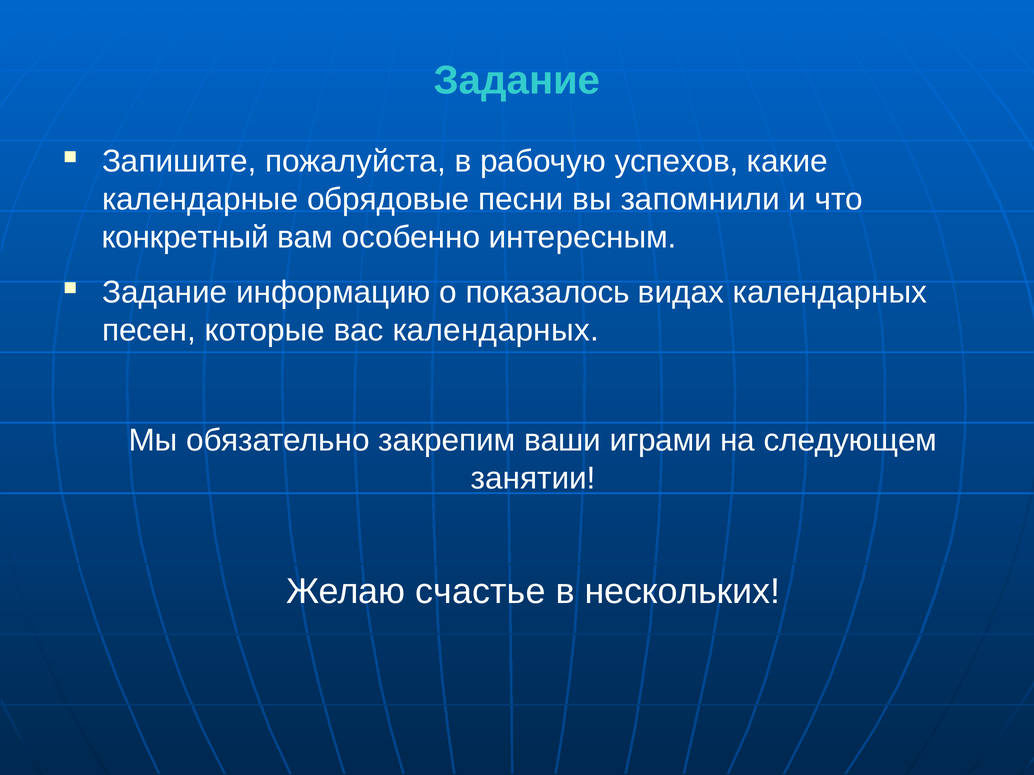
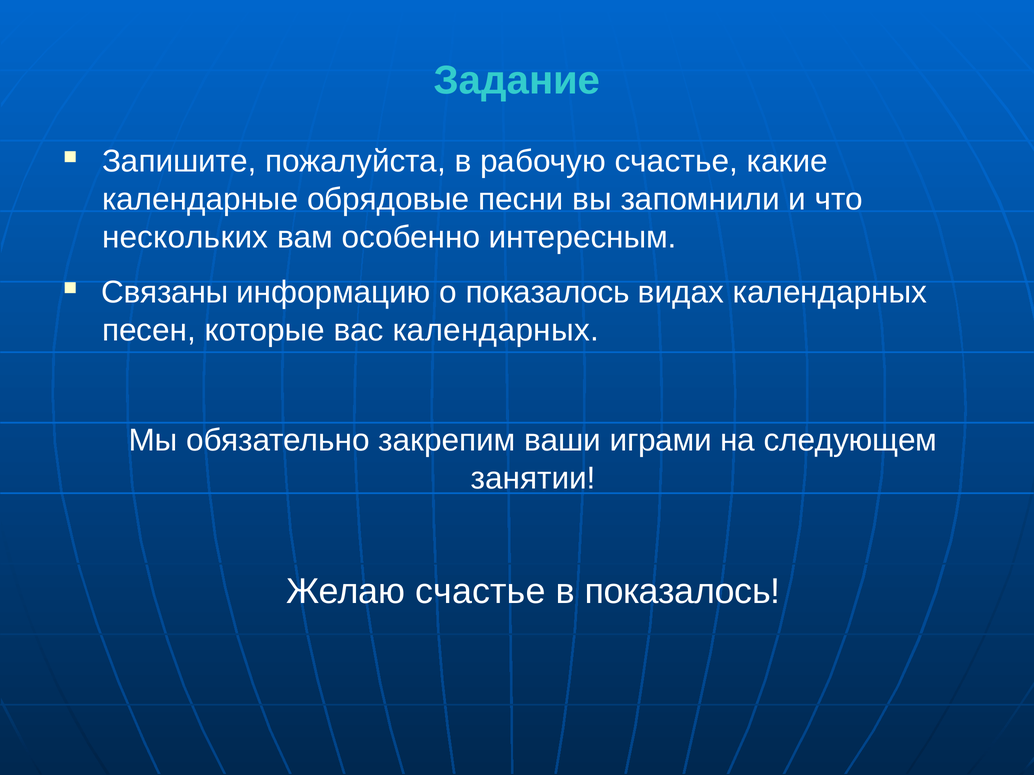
рабочую успехов: успехов -> счастье (676, 162)
конкретный: конкретный -> нескольких (185, 237)
Задание: Задание -> Связаны (165, 293)
в нескольких: нескольких -> показалось (682, 592)
